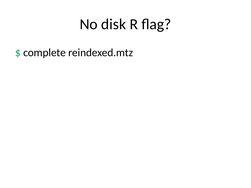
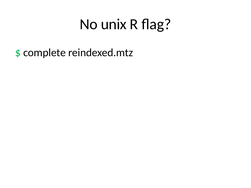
disk: disk -> unix (114, 24)
